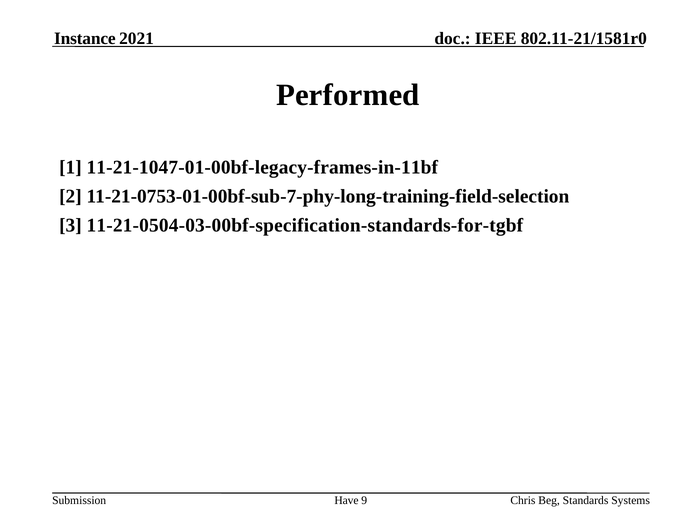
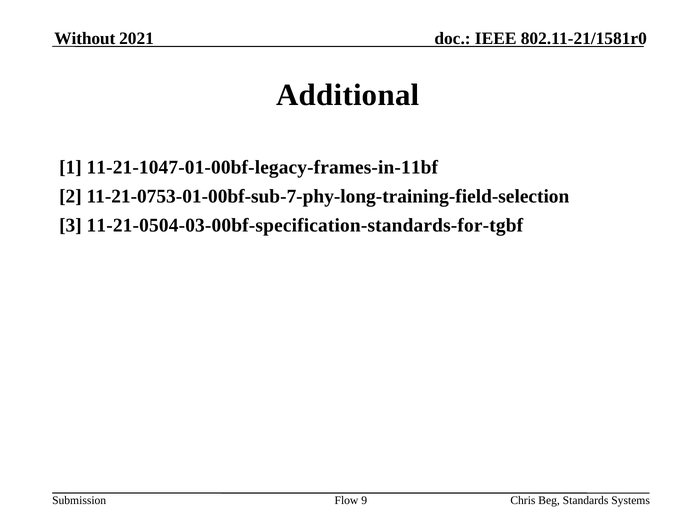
Instance: Instance -> Without (85, 39)
Performed: Performed -> Additional (348, 95)
Have: Have -> Flow (346, 501)
